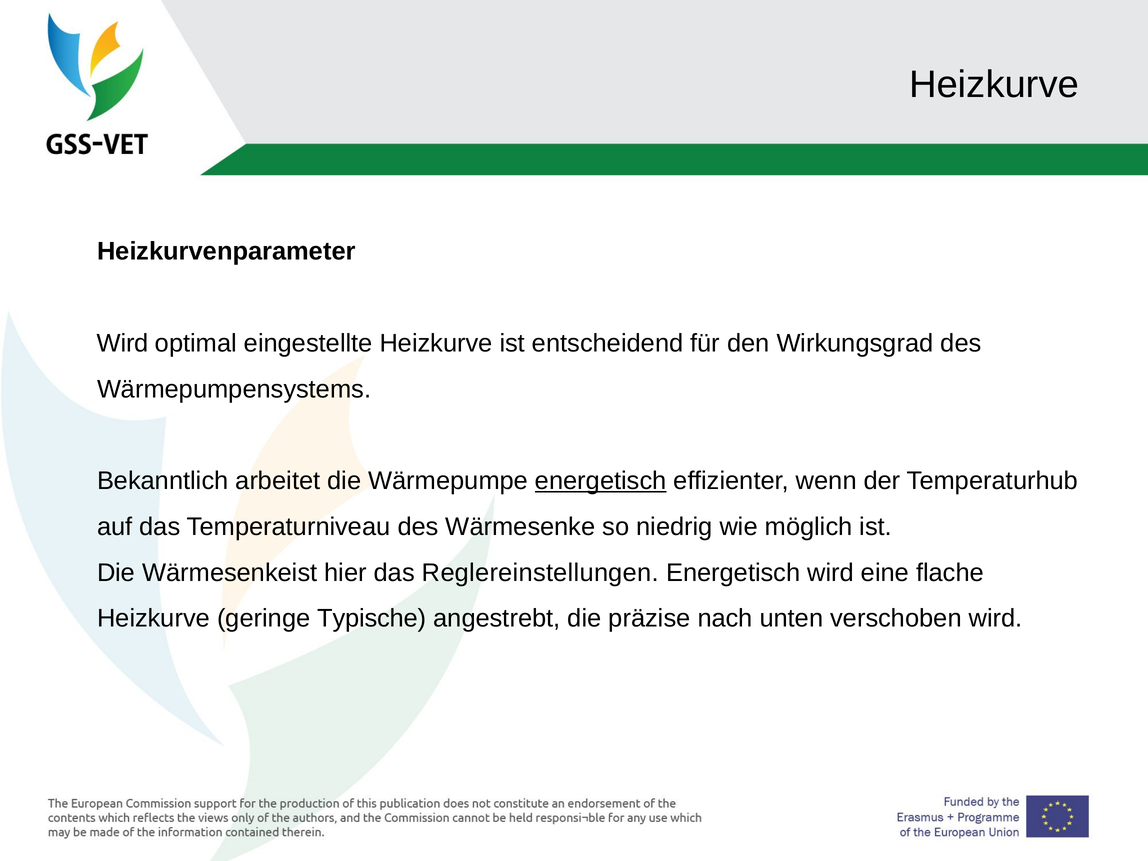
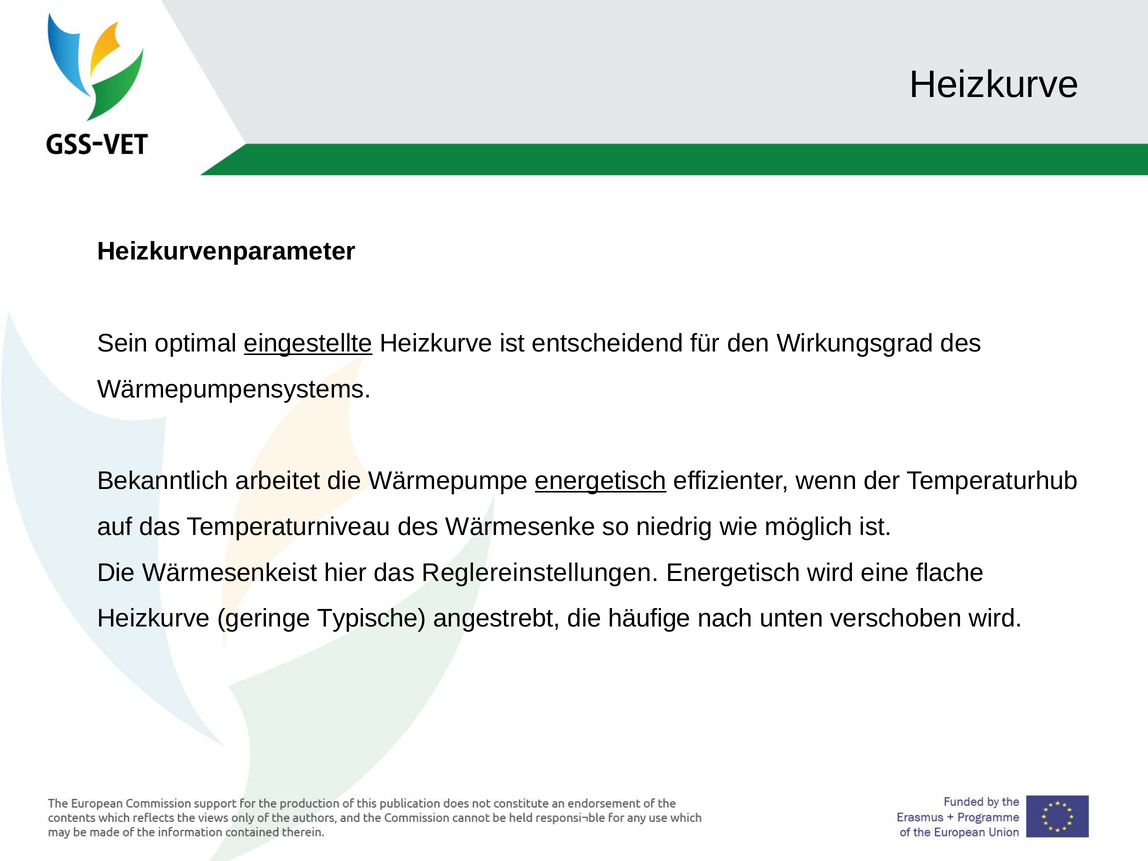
Wird: Wird -> Sein (123, 343)
eingestellte underline: none -> present (308, 343)
präzise: präzise -> häufige (650, 619)
